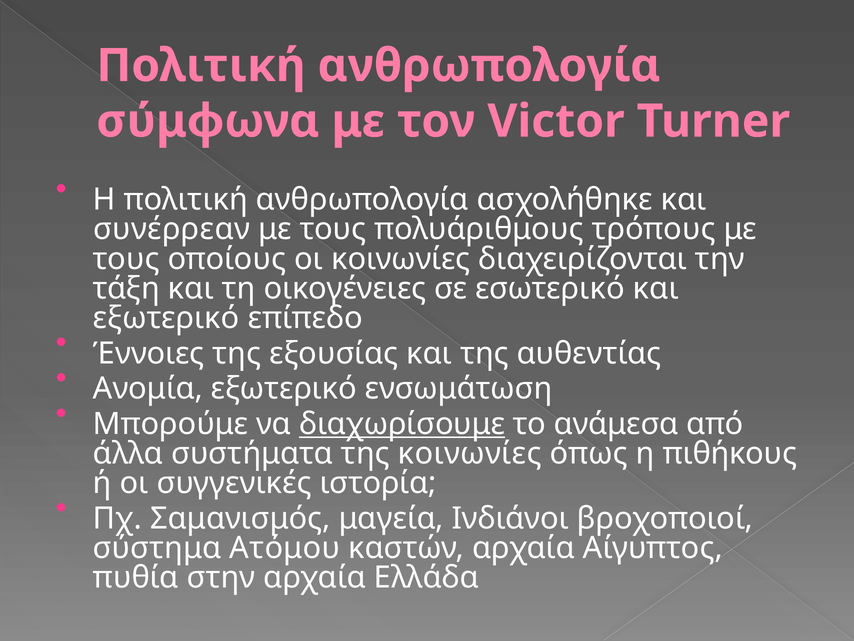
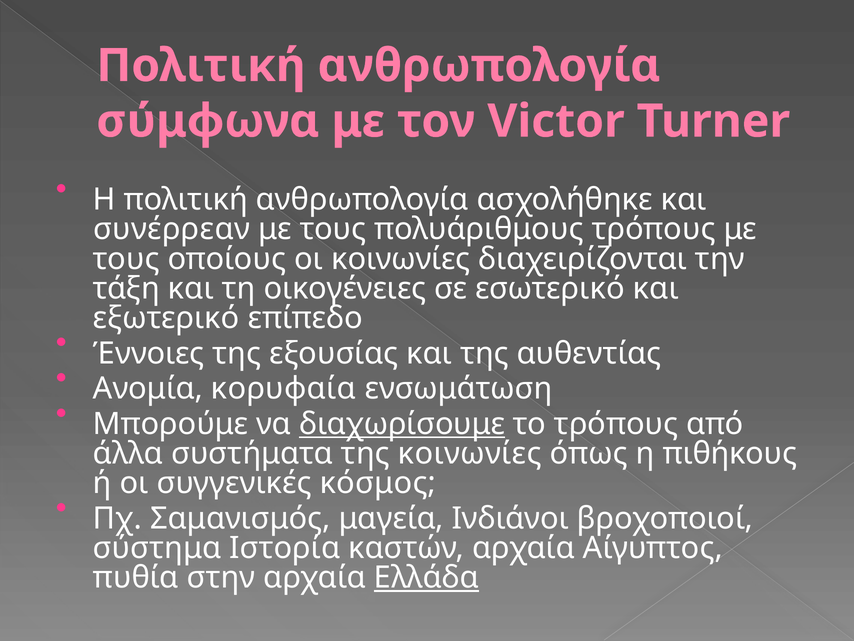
Ανομία εξωτερικό: εξωτερικό -> κορυφαία (284, 388)
το ανάμεσα: ανάμεσα -> τρόπους (616, 424)
ιστορία: ιστορία -> κόσμος (378, 483)
Ατόμου: Ατόμου -> Ιστορία (285, 548)
Ελλάδα underline: none -> present (427, 577)
